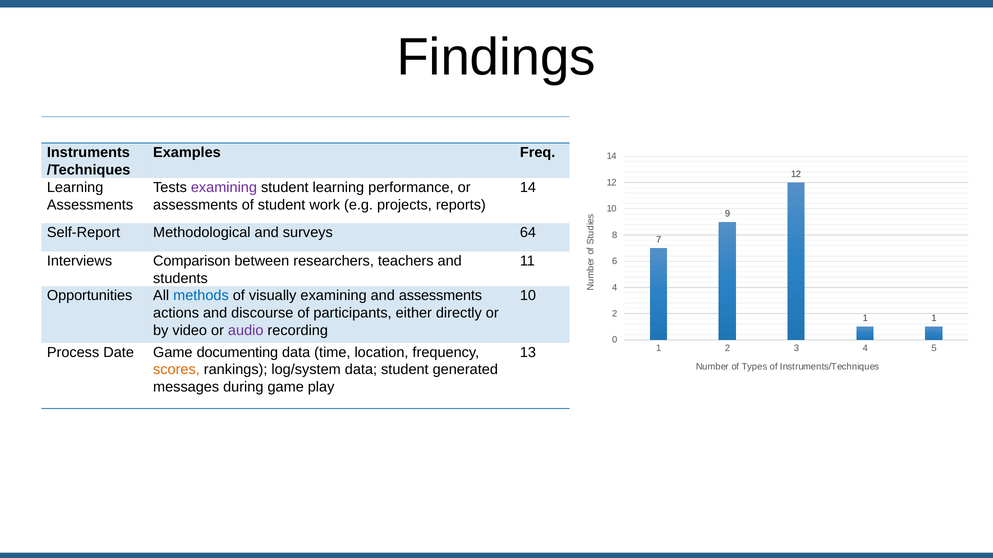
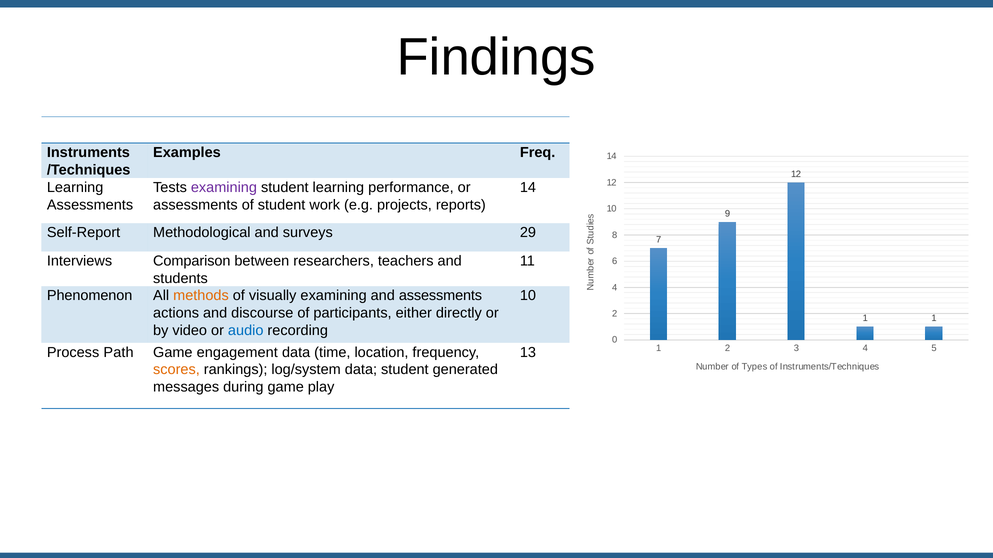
64: 64 -> 29 (528, 233)
Opportunities: Opportunities -> Phenomenon (90, 296)
methods colour: blue -> orange (201, 296)
audio colour: purple -> blue (246, 331)
Date: Date -> Path (119, 353)
documenting: documenting -> engagement (237, 353)
